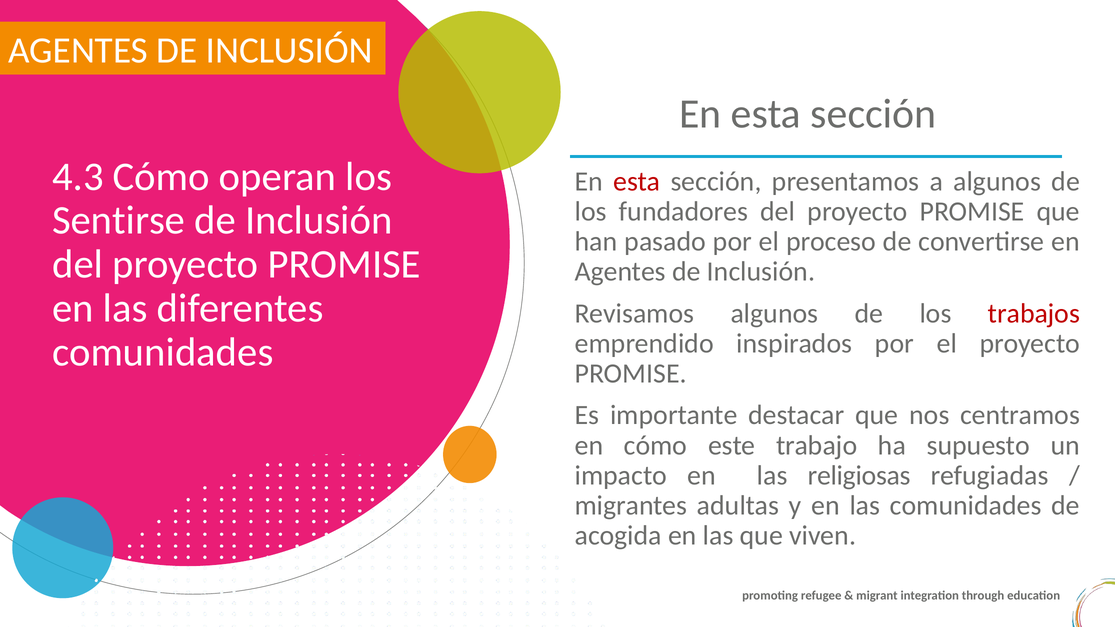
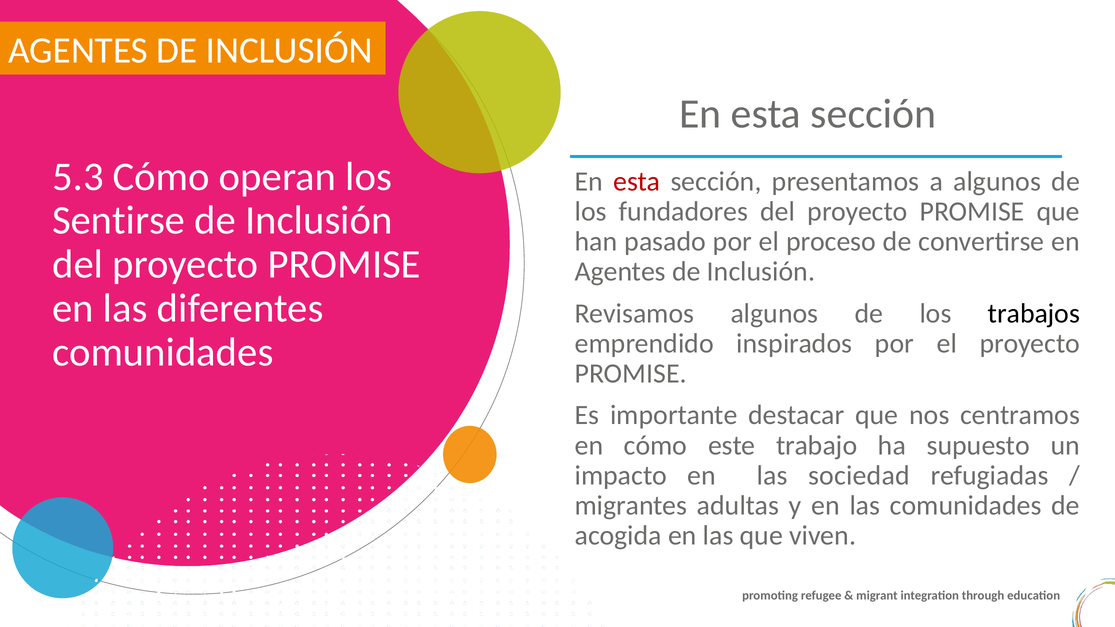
4.3: 4.3 -> 5.3 (78, 177)
trabajos colour: red -> black (1034, 313)
religiosas: religiosas -> sociedad (859, 476)
